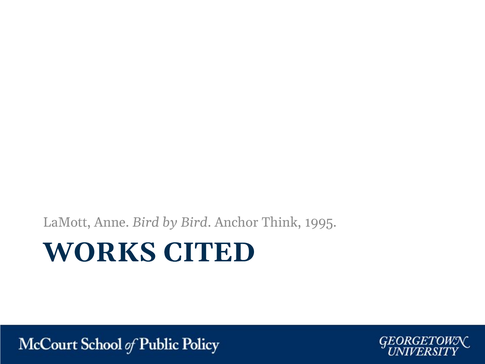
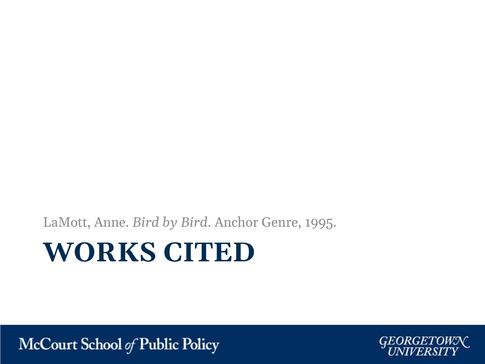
Think: Think -> Genre (282, 222)
